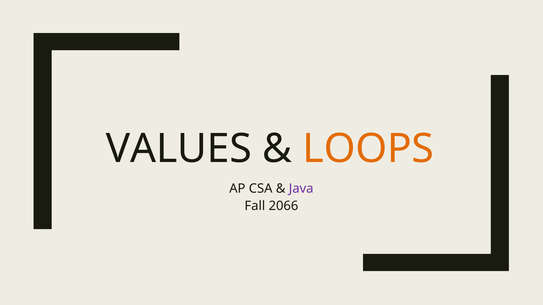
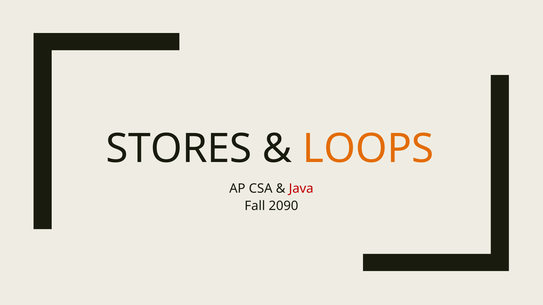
VALUES: VALUES -> STORES (179, 149)
Java colour: purple -> red (301, 189)
2066: 2066 -> 2090 (283, 206)
